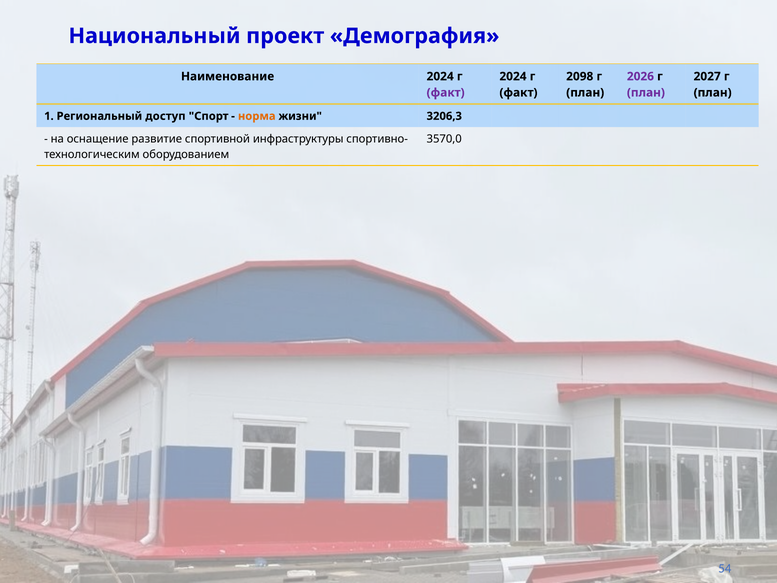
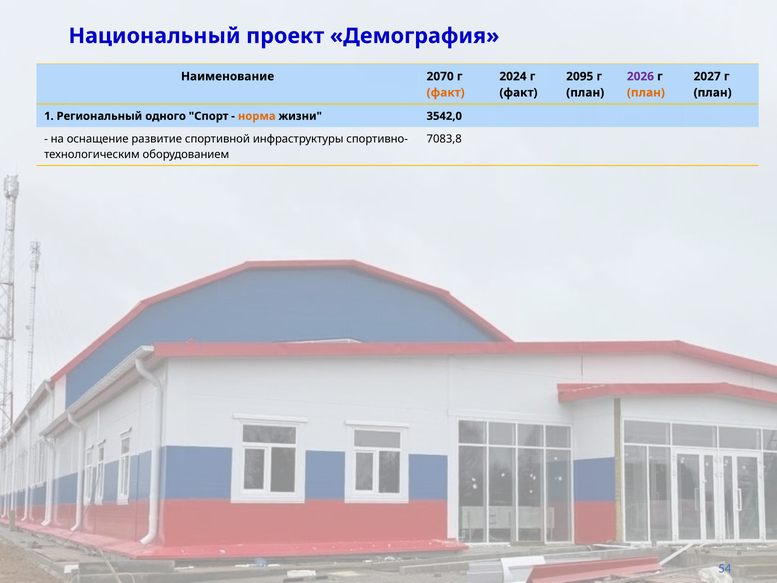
Наименование 2024: 2024 -> 2070 (440, 76)
2098: 2098 -> 2095 (580, 76)
факт colour: purple -> orange (446, 93)
план colour: purple -> orange (646, 93)
доступ: доступ -> одного (166, 116)
3206,3: 3206,3 -> 3542,0 (444, 116)
3570,0: 3570,0 -> 7083,8 (444, 139)
